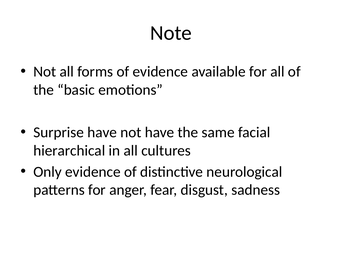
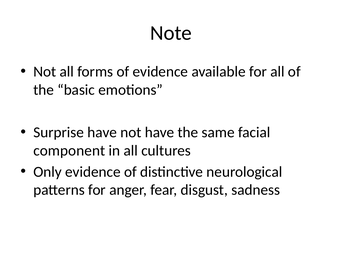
hierarchical: hierarchical -> component (69, 151)
